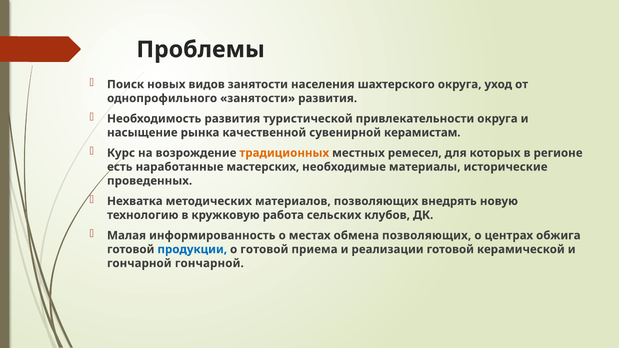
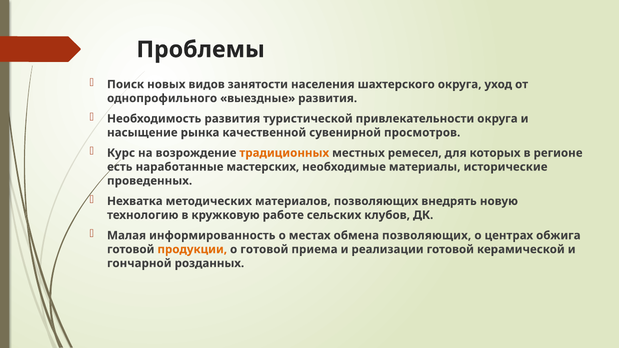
однопрофильного занятости: занятости -> выездные (258, 98)
керамистам: керамистам -> просмотров (422, 133)
работа: работа -> работе (283, 215)
продукции colour: blue -> orange (192, 249)
гончарной гончарной: гончарной -> розданных (209, 263)
